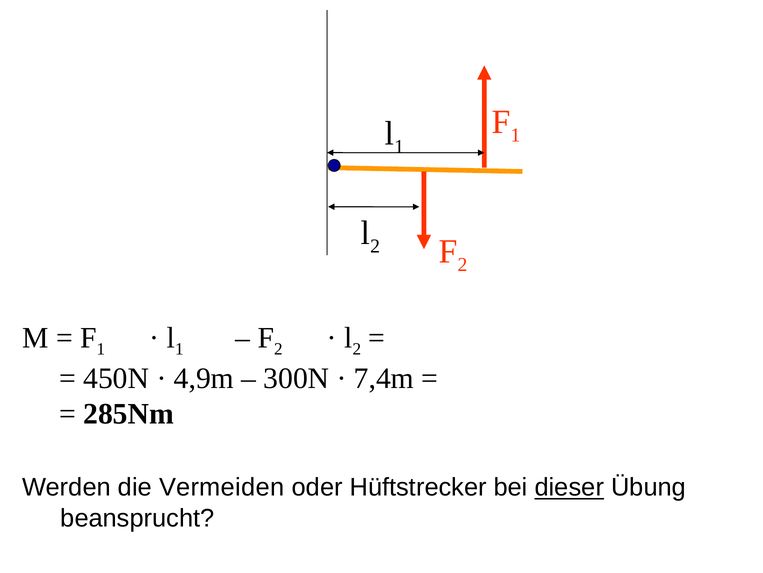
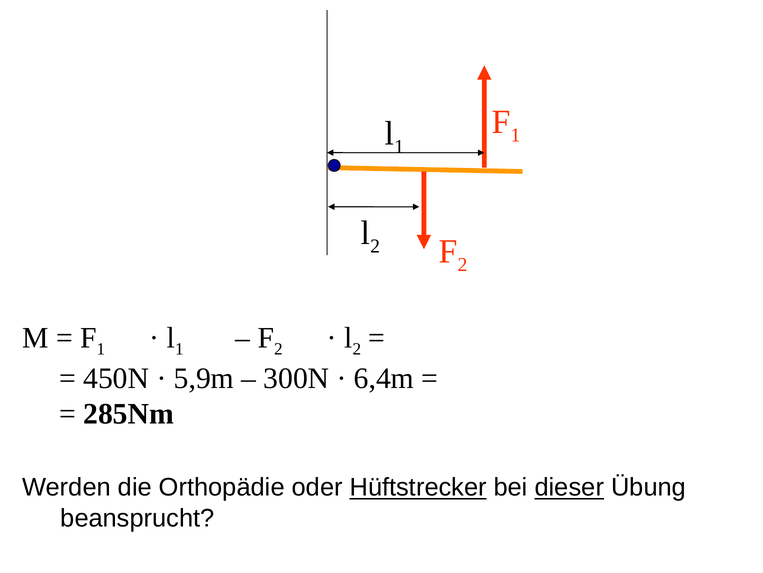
4,9m: 4,9m -> 5,9m (204, 378)
7,4m: 7,4m -> 6,4m (384, 378)
Vermeiden: Vermeiden -> Orthopädie (222, 487)
Hüftstrecker underline: none -> present (418, 487)
